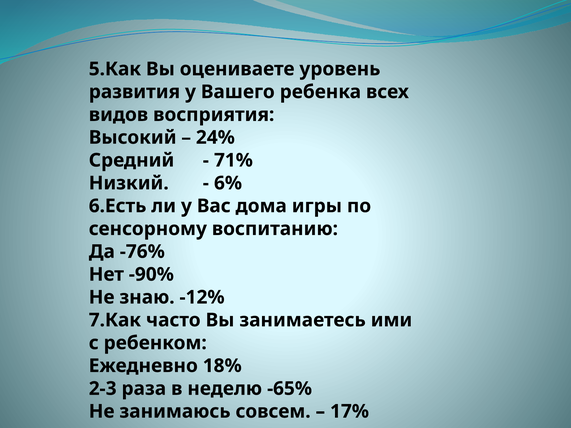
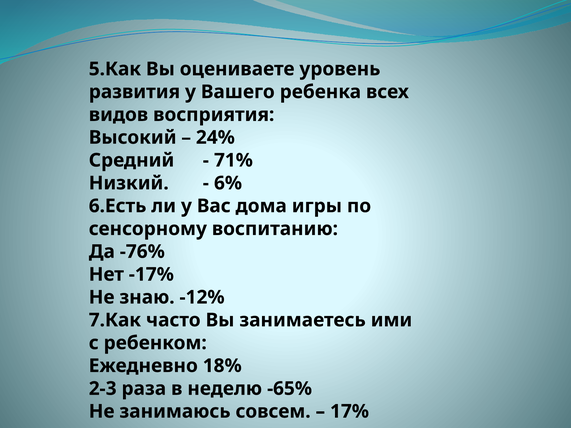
-90%: -90% -> -17% (151, 275)
